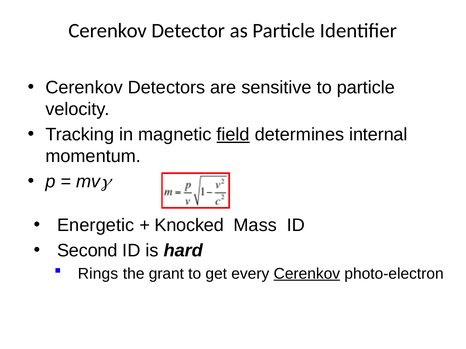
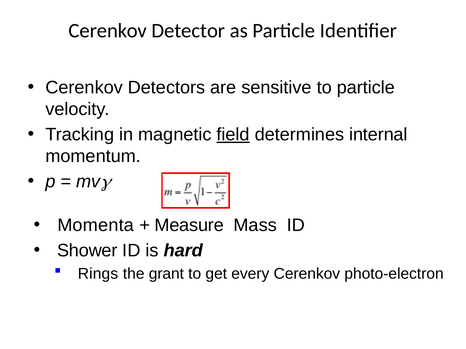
Energetic: Energetic -> Momenta (96, 225)
Knocked: Knocked -> Measure (189, 225)
Second: Second -> Shower (87, 251)
Cerenkov underline: present -> none (307, 274)
